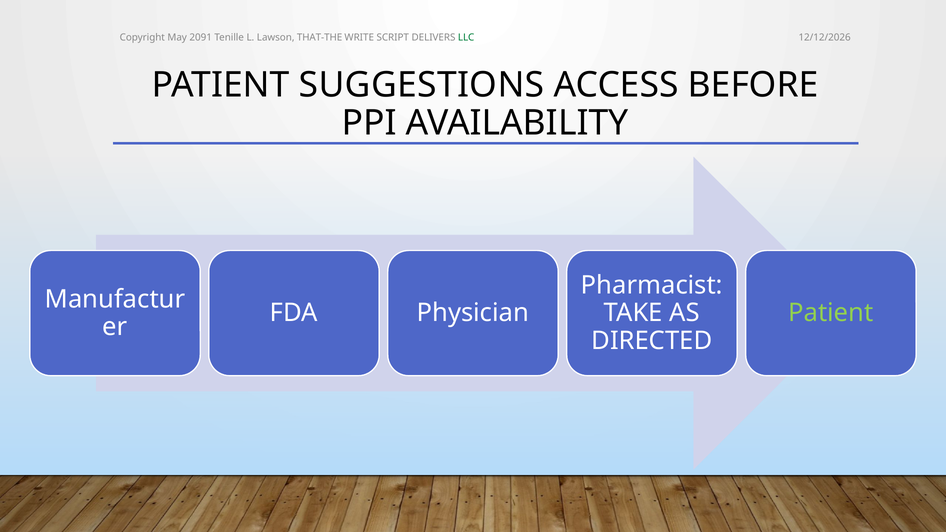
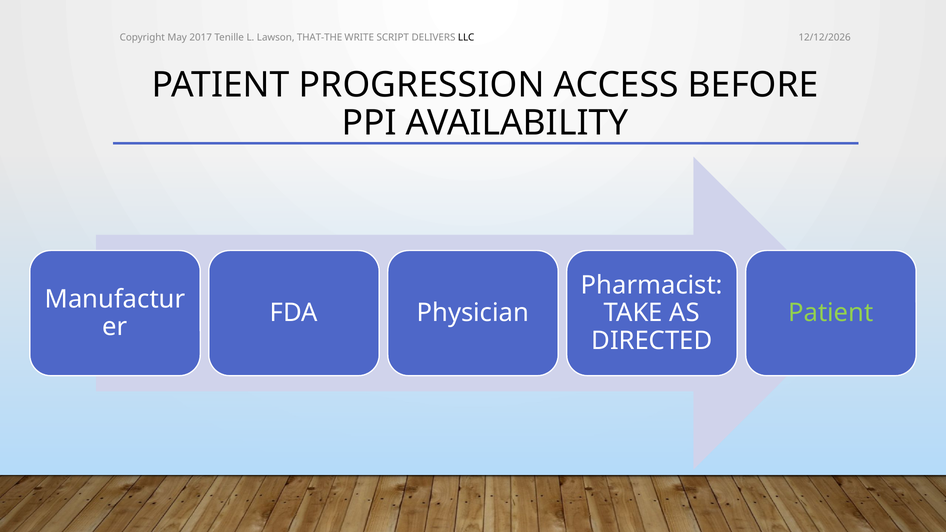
2091: 2091 -> 2017 (201, 37)
LLC colour: green -> black (466, 37)
SUGGESTIONS: SUGGESTIONS -> PROGRESSION (422, 85)
